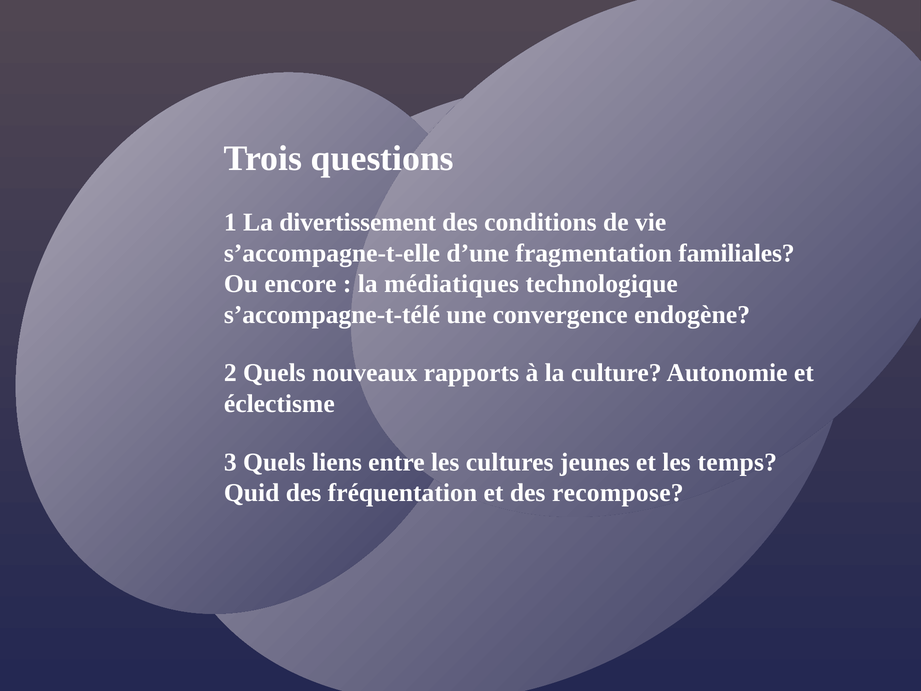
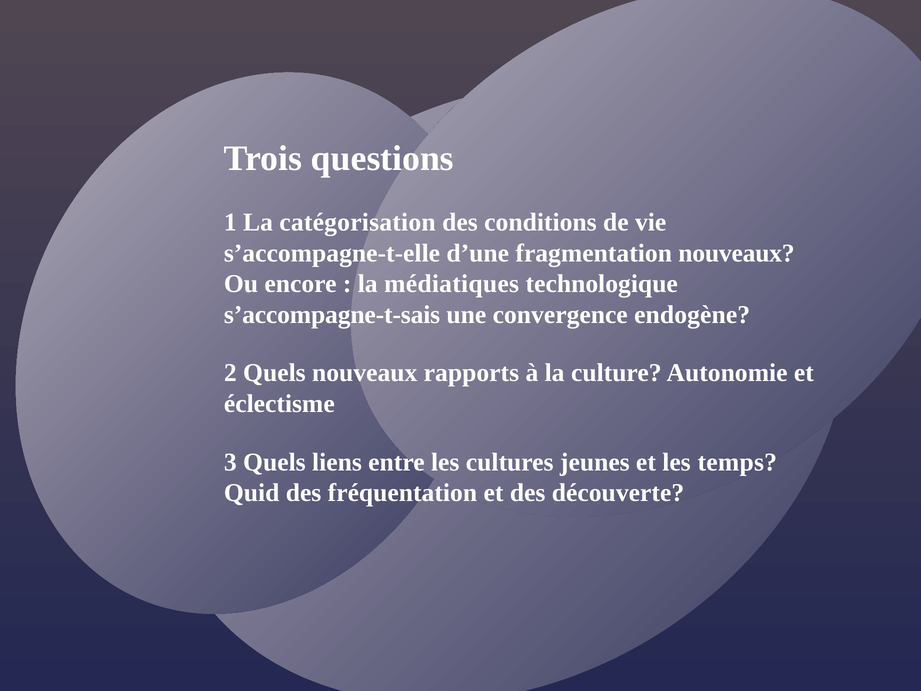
divertissement: divertissement -> catégorisation (357, 222)
fragmentation familiales: familiales -> nouveaux (736, 253)
s’accompagne-t-télé: s’accompagne-t-télé -> s’accompagne-t-sais (332, 315)
recompose: recompose -> découverte (618, 493)
